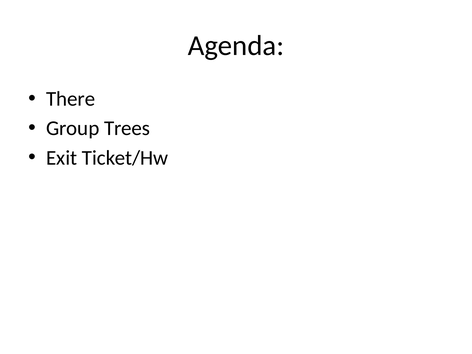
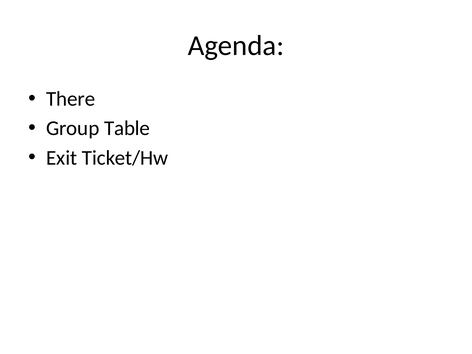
Trees: Trees -> Table (127, 128)
